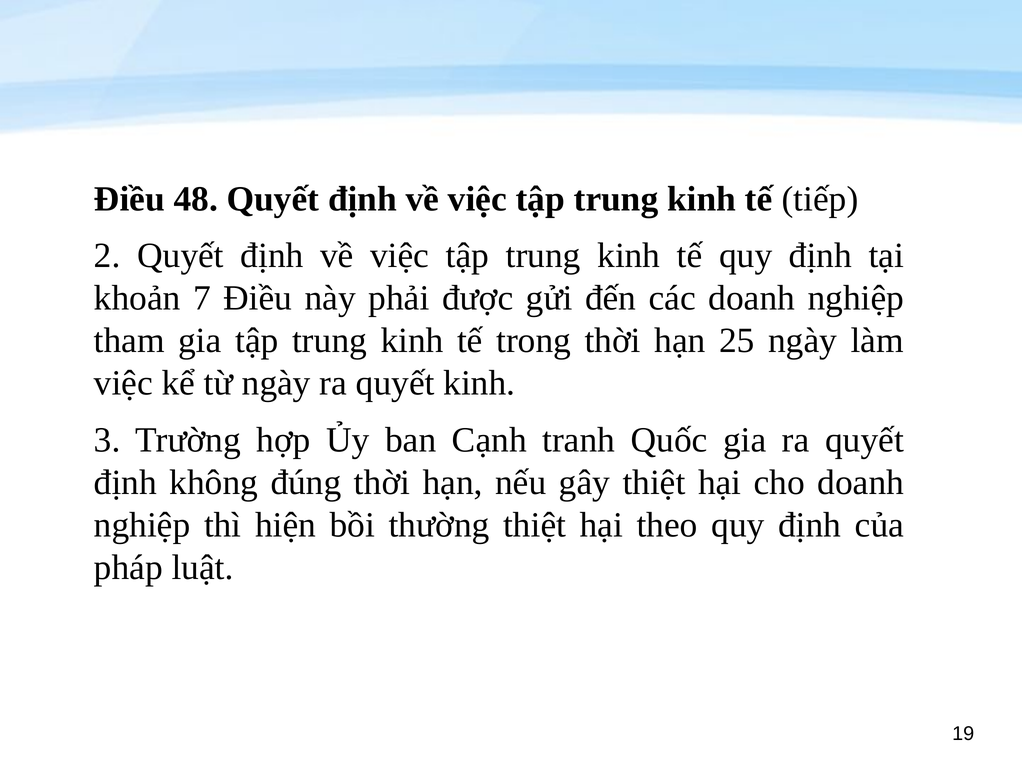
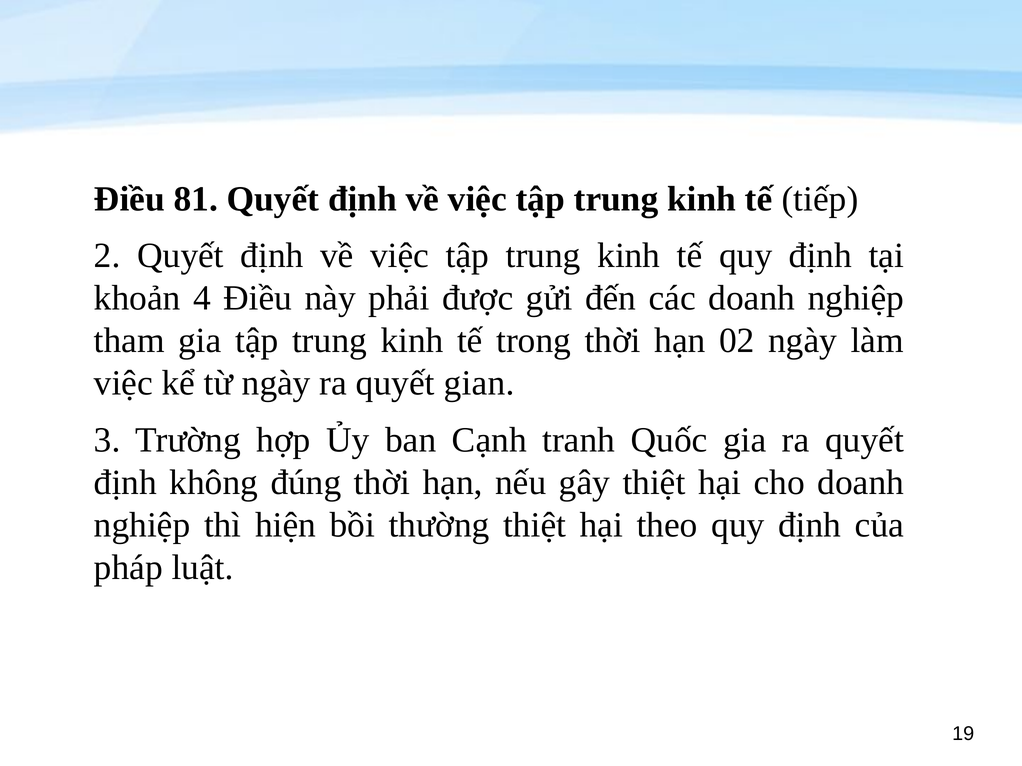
48: 48 -> 81 (196, 199)
7: 7 -> 4 (202, 298)
25: 25 -> 02 (737, 341)
quyết kinh: kinh -> gian (479, 383)
